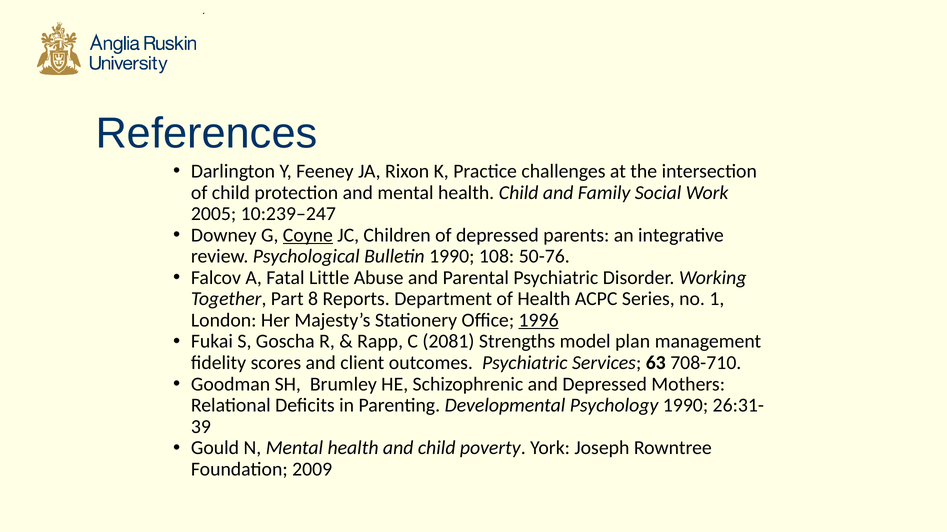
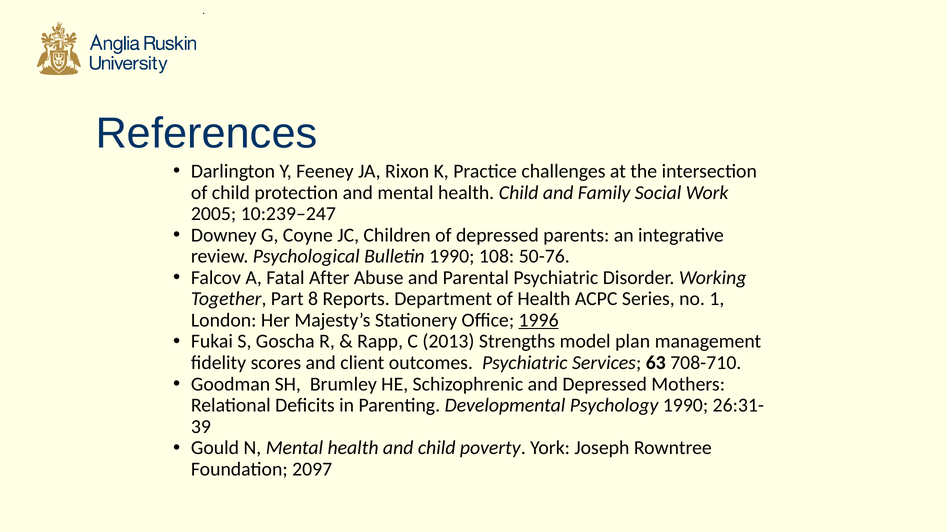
Coyne underline: present -> none (308, 235)
Little: Little -> After (329, 278)
2081: 2081 -> 2013 (448, 342)
2009: 2009 -> 2097 (312, 470)
